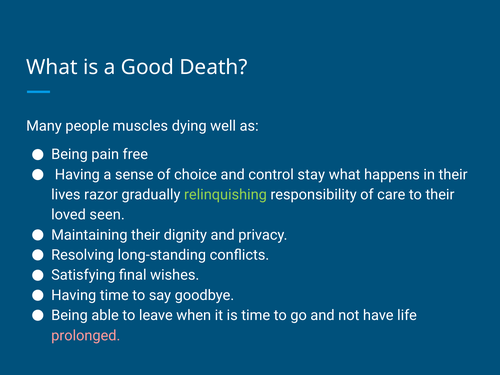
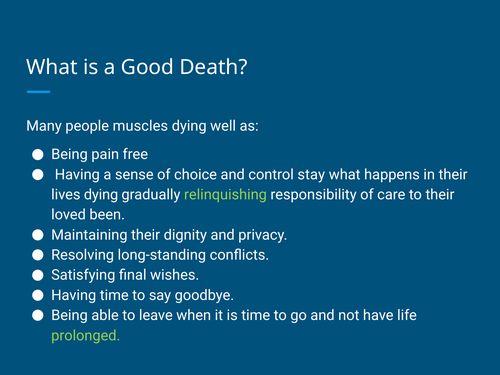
lives razor: razor -> dying (101, 195)
seen: seen -> been (107, 215)
prolonged colour: pink -> light green (86, 336)
